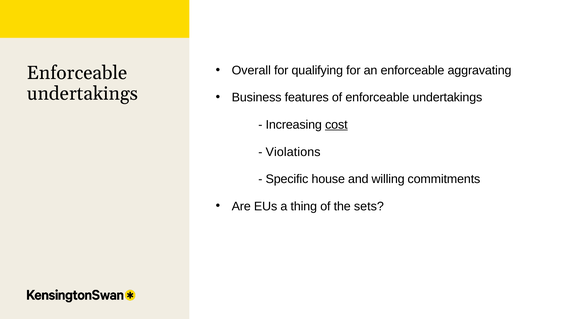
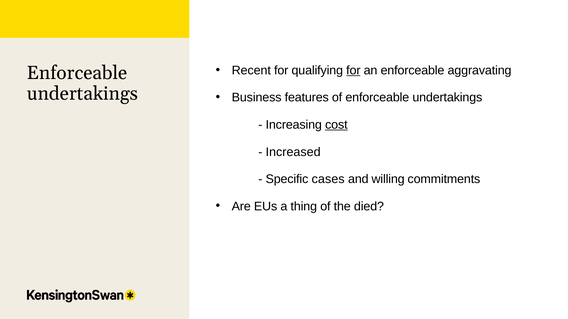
Overall: Overall -> Recent (251, 70)
for underline: none -> present (353, 70)
Violations: Violations -> Increased (293, 152)
house: house -> cases (328, 179)
sets: sets -> died (369, 207)
